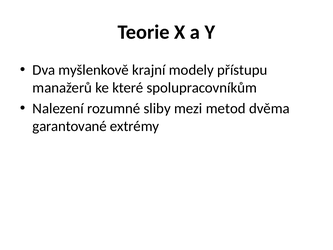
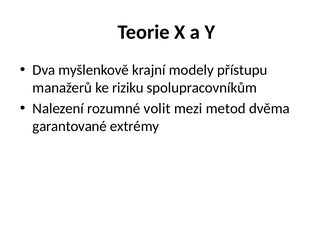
které: které -> riziku (128, 88)
sliby: sliby -> volit (157, 108)
